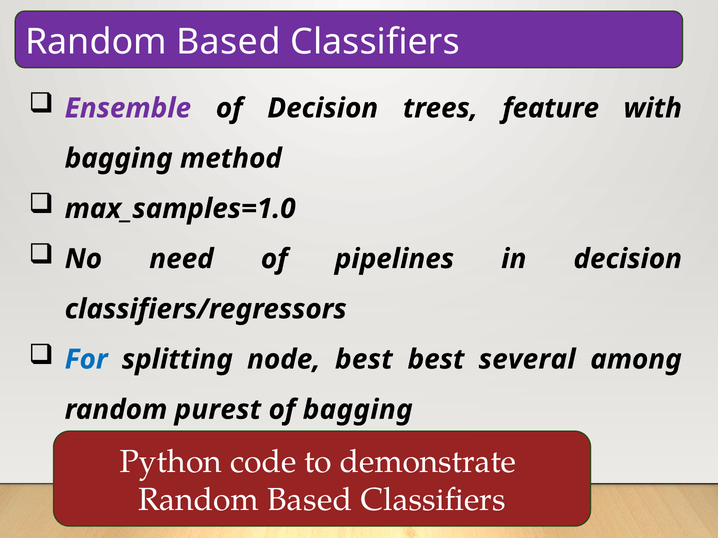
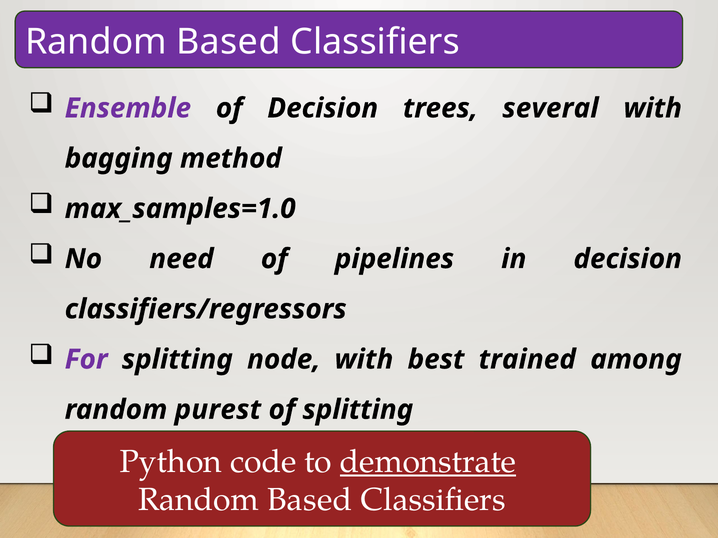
feature: feature -> several (551, 108)
For colour: blue -> purple (86, 360)
node best: best -> with (364, 360)
several: several -> trained (527, 360)
of bagging: bagging -> splitting (358, 410)
demonstrate underline: none -> present (428, 462)
